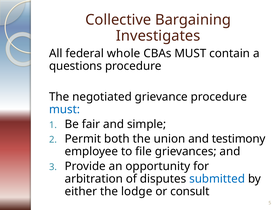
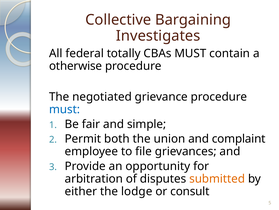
whole: whole -> totally (124, 53)
questions: questions -> otherwise (76, 66)
testimony: testimony -> complaint (239, 138)
submitted colour: blue -> orange (217, 178)
